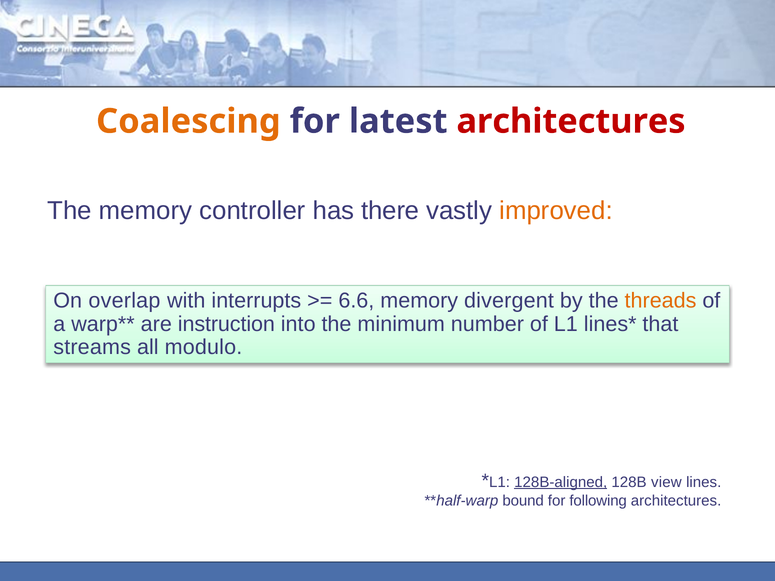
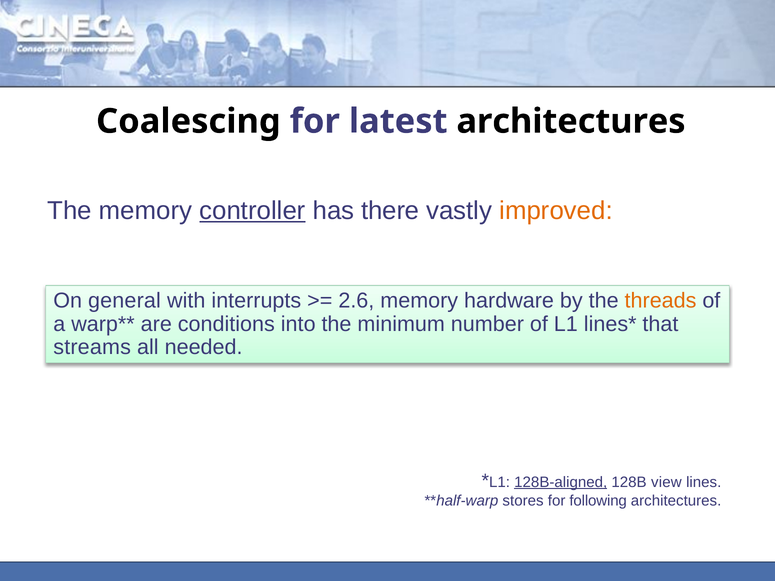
Coalescing colour: orange -> black (188, 121)
architectures colour: red -> black (571, 121)
controller underline: none -> present (252, 211)
overlap: overlap -> general (124, 301)
6.6: 6.6 -> 2.6 (356, 301)
divergent: divergent -> hardware (509, 301)
instruction: instruction -> conditions (226, 324)
modulo: modulo -> needed (204, 347)
bound: bound -> stores (523, 501)
